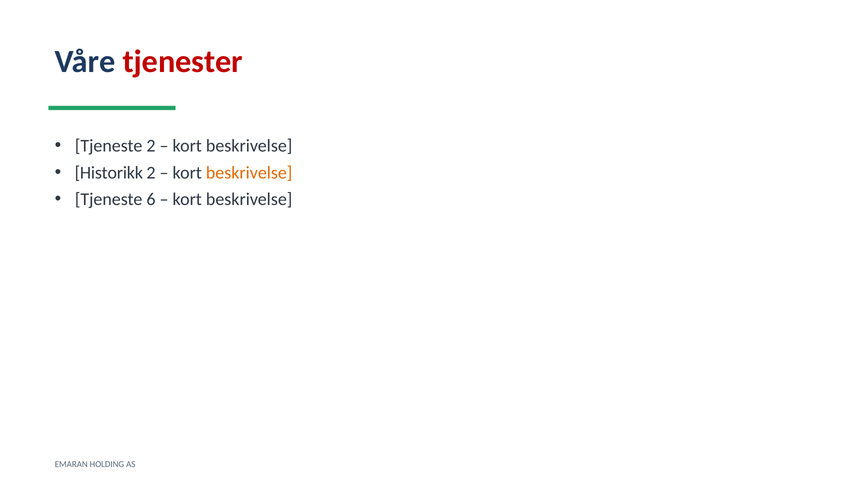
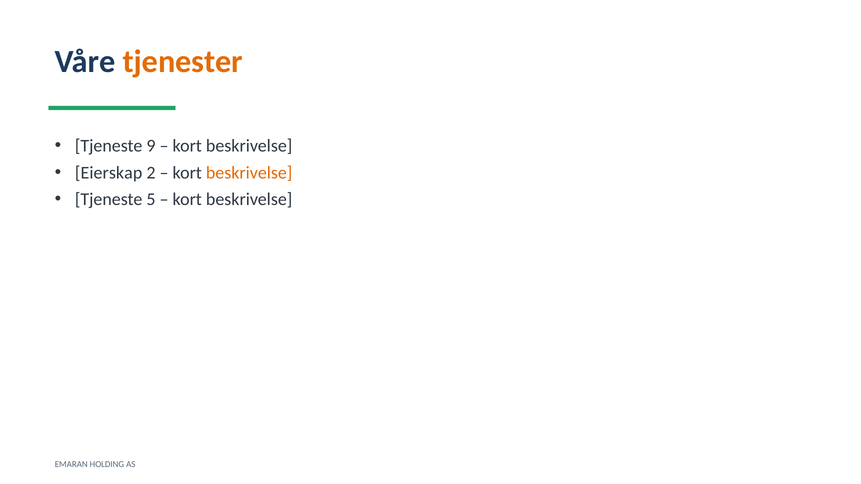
tjenester colour: red -> orange (183, 61)
Tjeneste 2: 2 -> 9 (151, 146)
Historikk: Historikk -> Eierskap (109, 173)
6: 6 -> 5 (151, 200)
